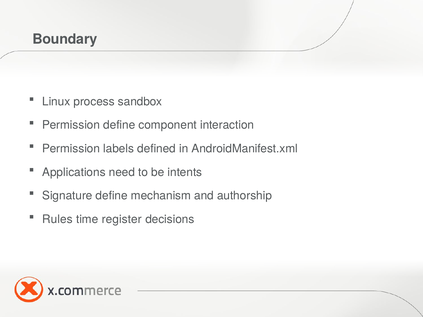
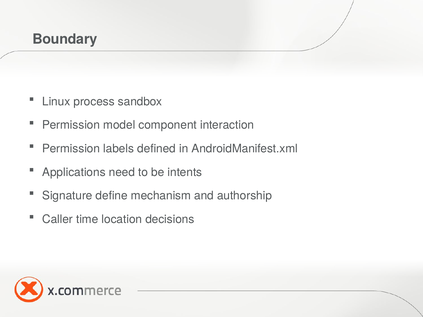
Permission define: define -> model (119, 125)
Rules: Rules -> Caller (58, 219)
register: register -> location (122, 219)
